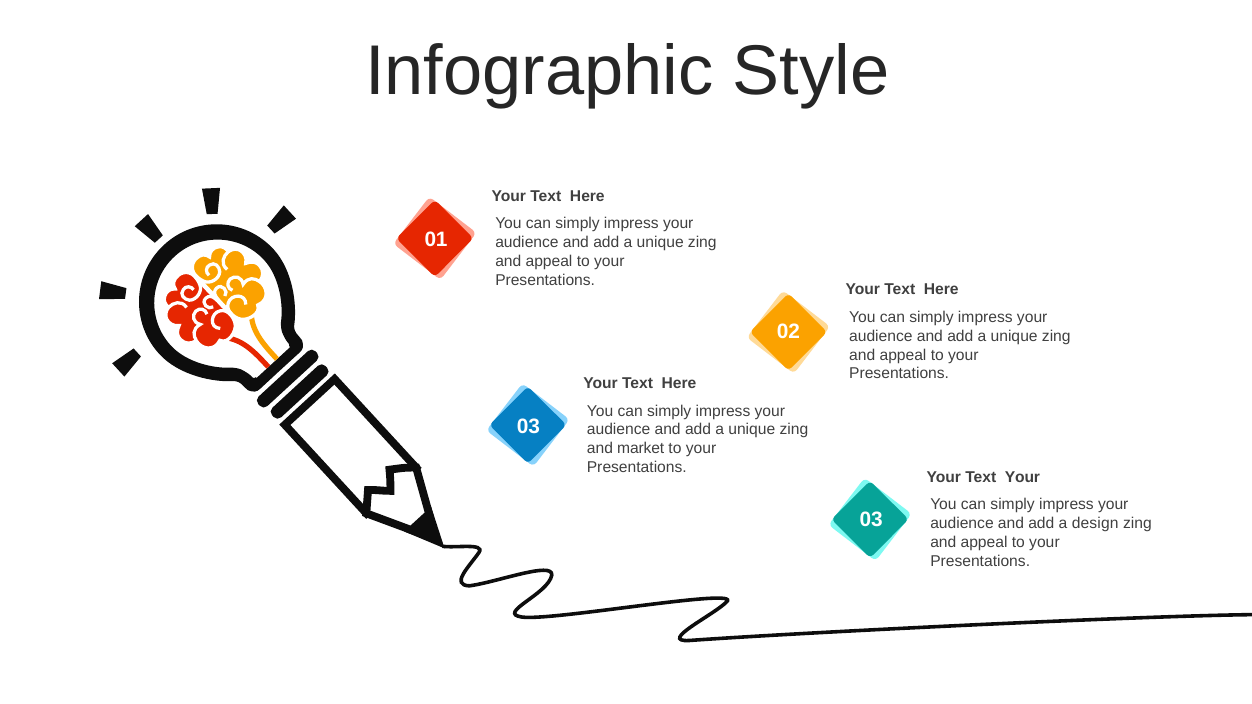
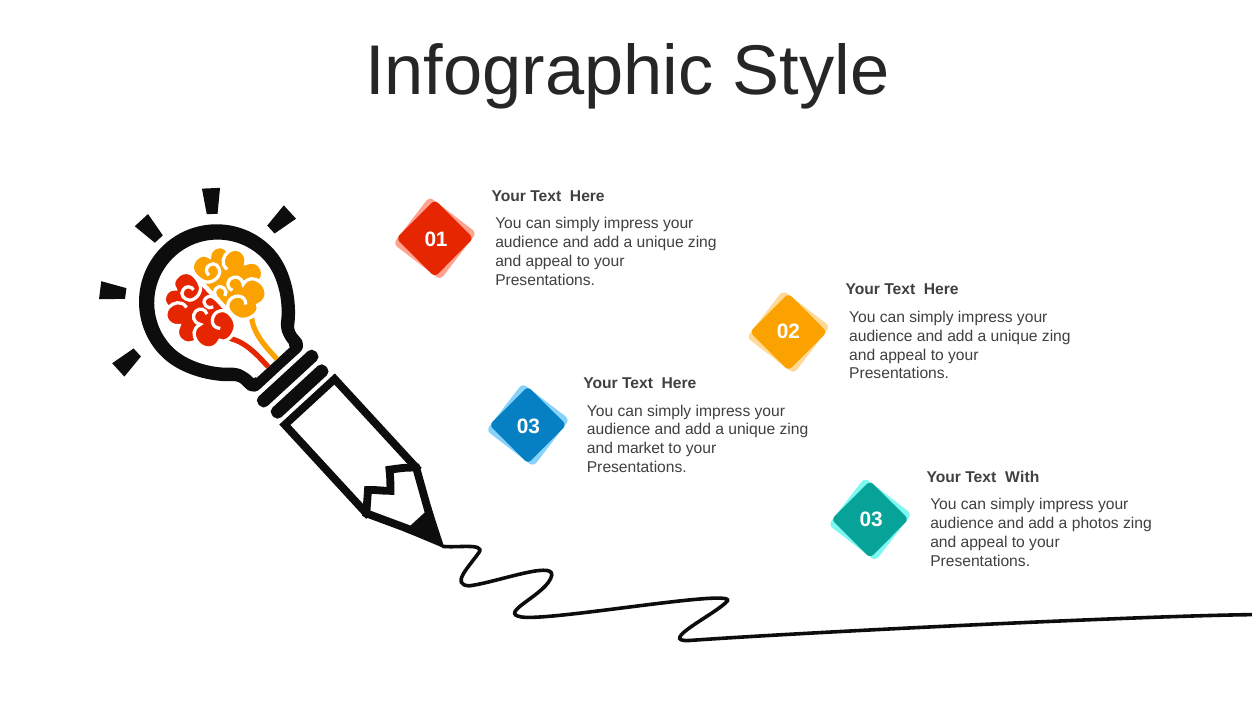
Text Your: Your -> With (1022, 477)
design: design -> photos (1095, 524)
